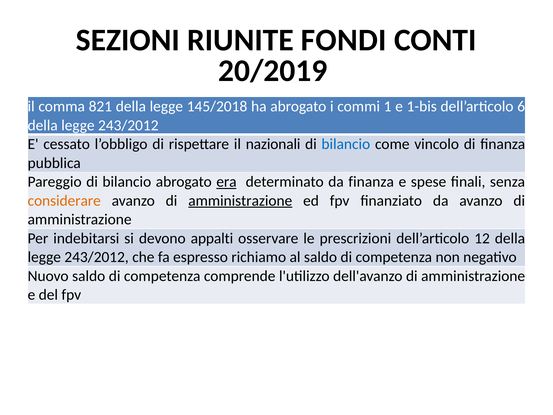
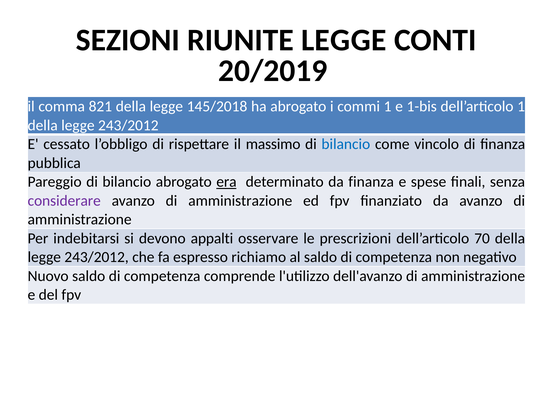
RIUNITE FONDI: FONDI -> LEGGE (344, 40)
dell’articolo 6: 6 -> 1 (521, 106)
nazionali: nazionali -> massimo (273, 144)
considerare colour: orange -> purple (64, 200)
amministrazione underline: present -> none (240, 200)
12: 12 -> 70 (482, 238)
